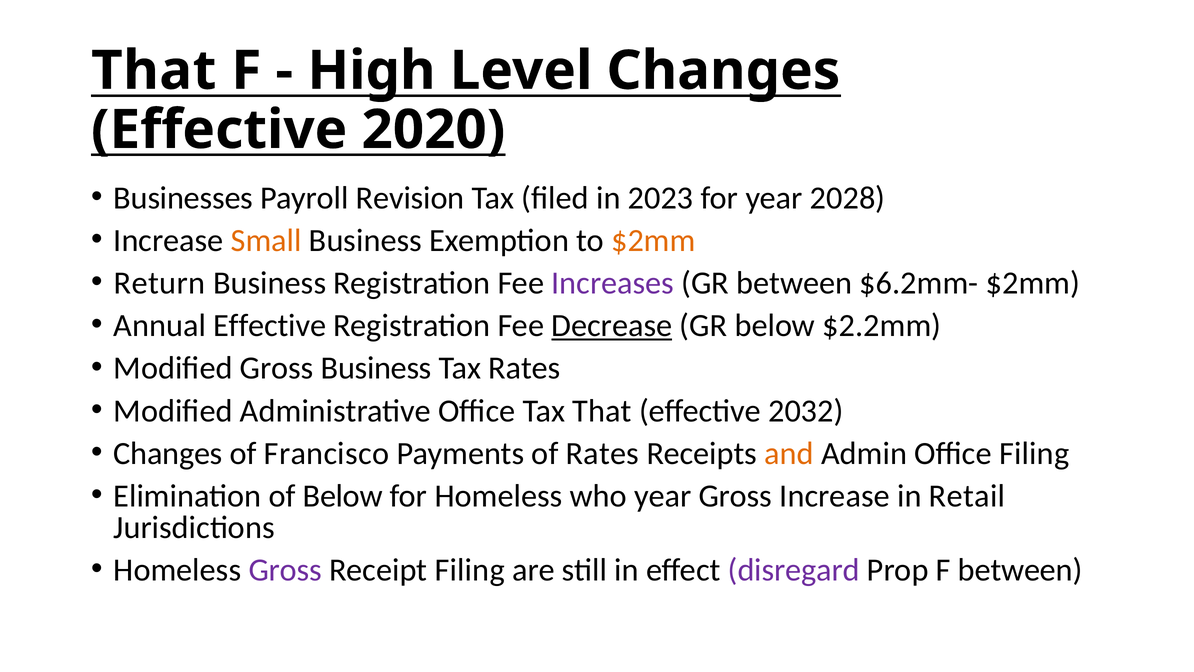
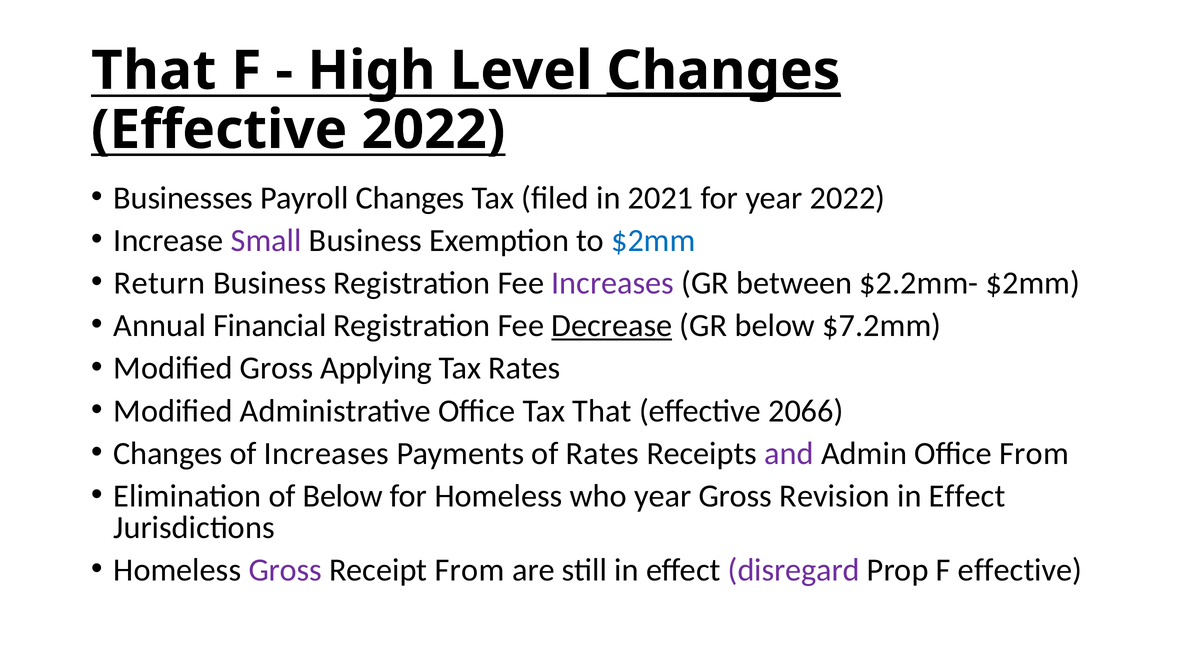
Changes underline: none -> present (723, 71)
Effective 2020: 2020 -> 2022 (433, 130)
Payroll Revision: Revision -> Changes (410, 198)
2023: 2023 -> 2021 (661, 198)
year 2028: 2028 -> 2022 (848, 198)
Small colour: orange -> purple (266, 240)
$2mm colour: orange -> blue (653, 240)
$6.2mm-: $6.2mm- -> $2.2mm- (919, 283)
Annual Effective: Effective -> Financial (270, 325)
$2.2mm: $2.2mm -> $7.2mm (882, 325)
Gross Business: Business -> Applying (376, 368)
2032: 2032 -> 2066 (806, 411)
of Francisco: Francisco -> Increases (326, 453)
and colour: orange -> purple (789, 453)
Office Filing: Filing -> From (1034, 453)
Gross Increase: Increase -> Revision (835, 496)
Retail: Retail -> Effect (967, 496)
Receipt Filing: Filing -> From (470, 570)
F between: between -> effective (1020, 570)
